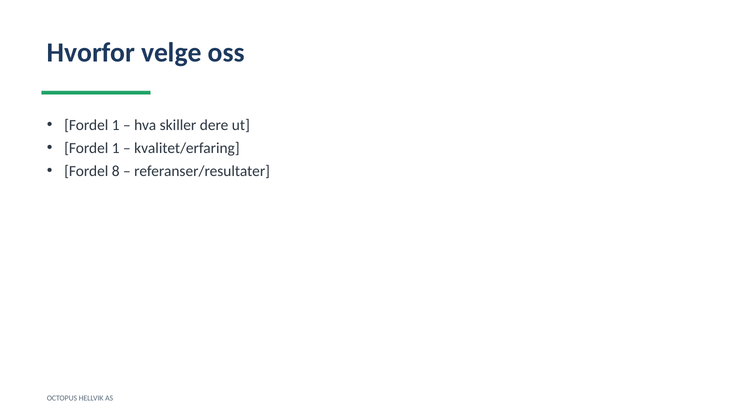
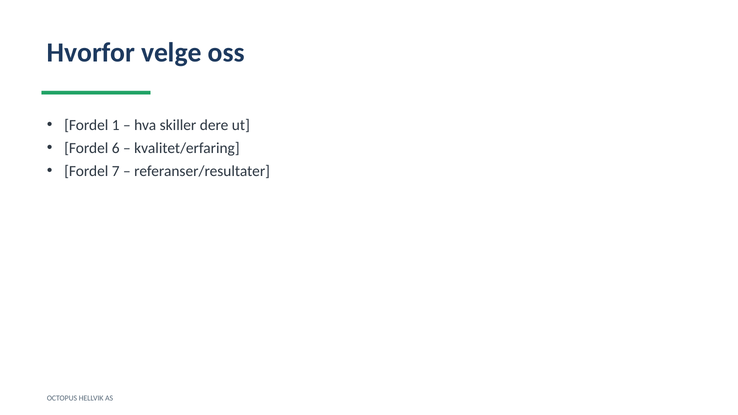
1: 1 -> 6 (116, 148)
8: 8 -> 7 (116, 171)
